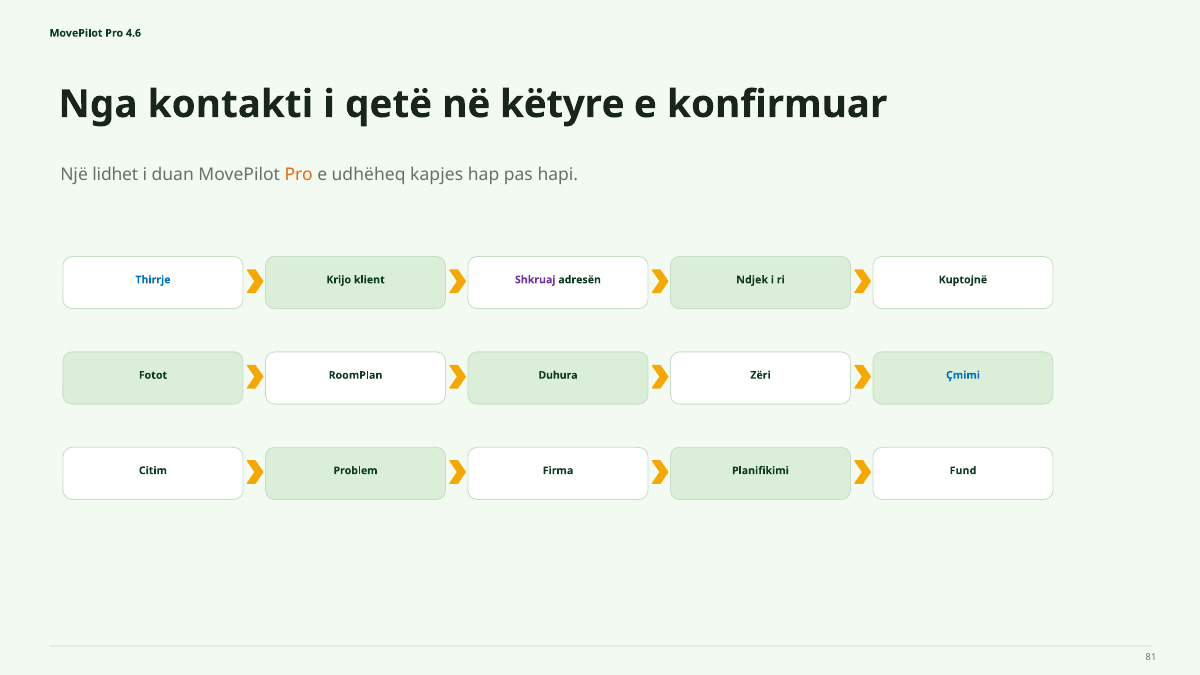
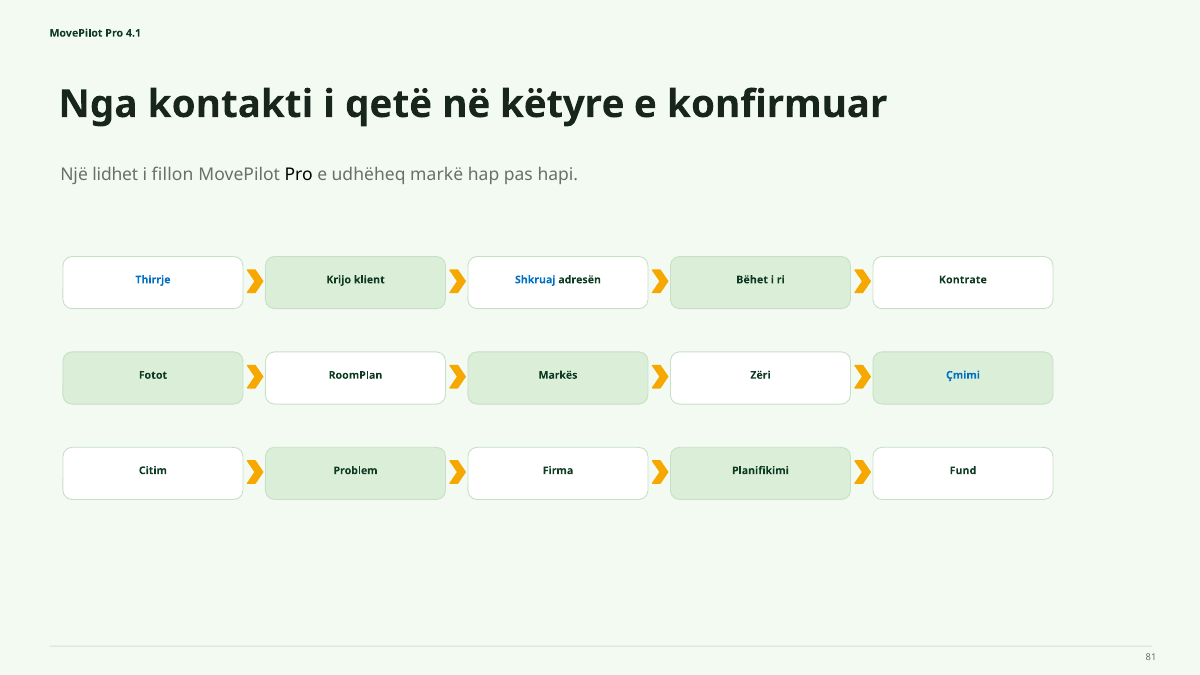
4.6: 4.6 -> 4.1 (133, 33)
duan: duan -> fillon (173, 175)
Pro colour: orange -> black (299, 175)
kapjes: kapjes -> markë (437, 175)
Shkruaj colour: purple -> blue (535, 280)
Ndjek: Ndjek -> Bëhet (752, 280)
Kuptojnë: Kuptojnë -> Kontrate (963, 280)
Duhura: Duhura -> Markës (558, 375)
